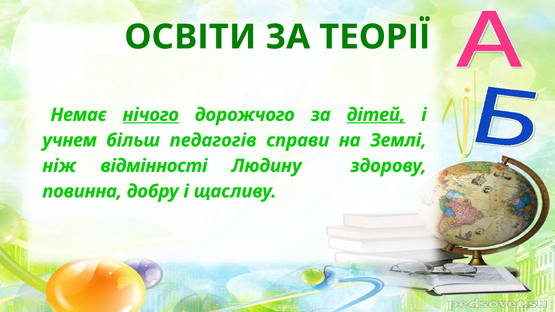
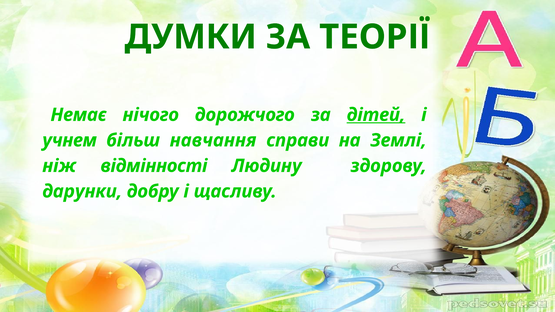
ОСВІТИ: ОСВІТИ -> ДУМКИ (191, 37)
нічого underline: present -> none (151, 115)
педагогів: педагогів -> навчання (213, 140)
повинна: повинна -> дарунки (82, 191)
